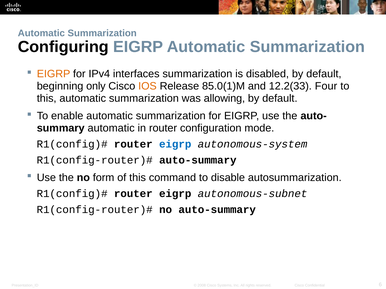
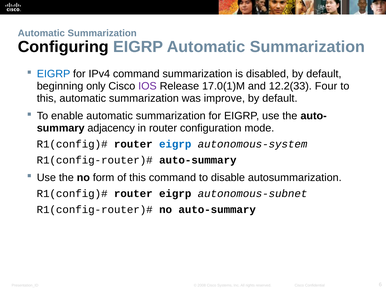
EIGRP colour: orange -> blue (54, 74)
IPv4 interfaces: interfaces -> command (136, 74)
IOS colour: orange -> purple (147, 86)
85.0(1)M: 85.0(1)M -> 17.0(1)M (224, 86)
allowing: allowing -> improve (224, 99)
automatic: automatic -> adjacency (111, 128)
